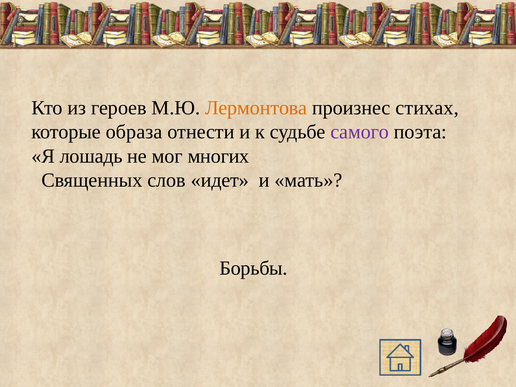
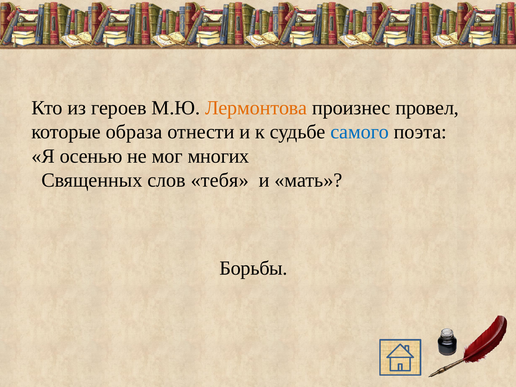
стихах: стихах -> провел (427, 108)
самого colour: purple -> blue (360, 132)
лошадь: лошадь -> осенью (91, 156)
идет: идет -> тебя (220, 180)
